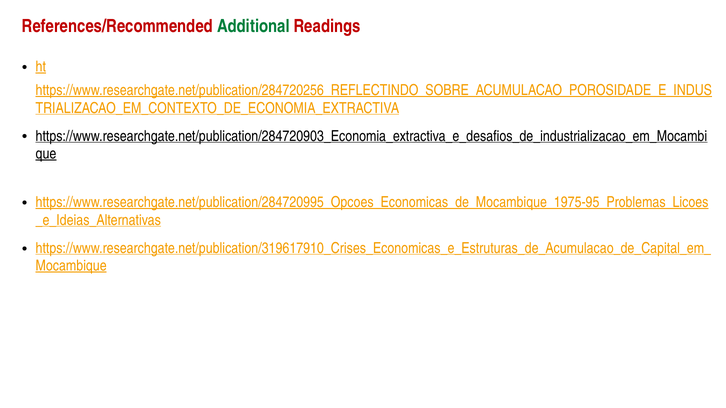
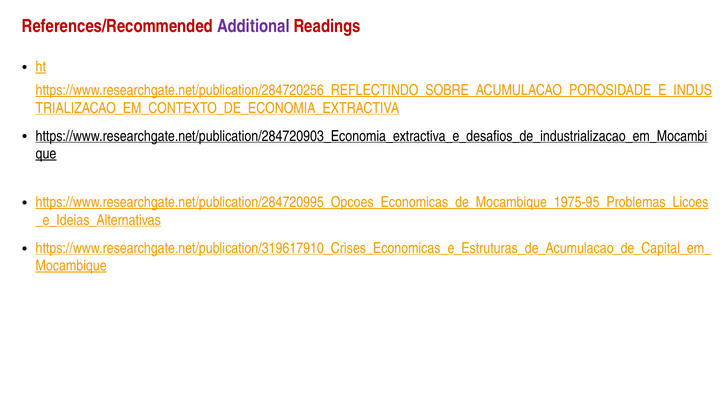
Additional colour: green -> purple (253, 26)
